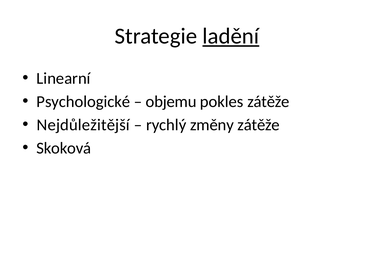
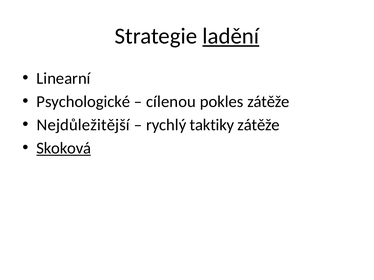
objemu: objemu -> cílenou (171, 102)
změny: změny -> taktiky (212, 125)
Skoková underline: none -> present (64, 148)
